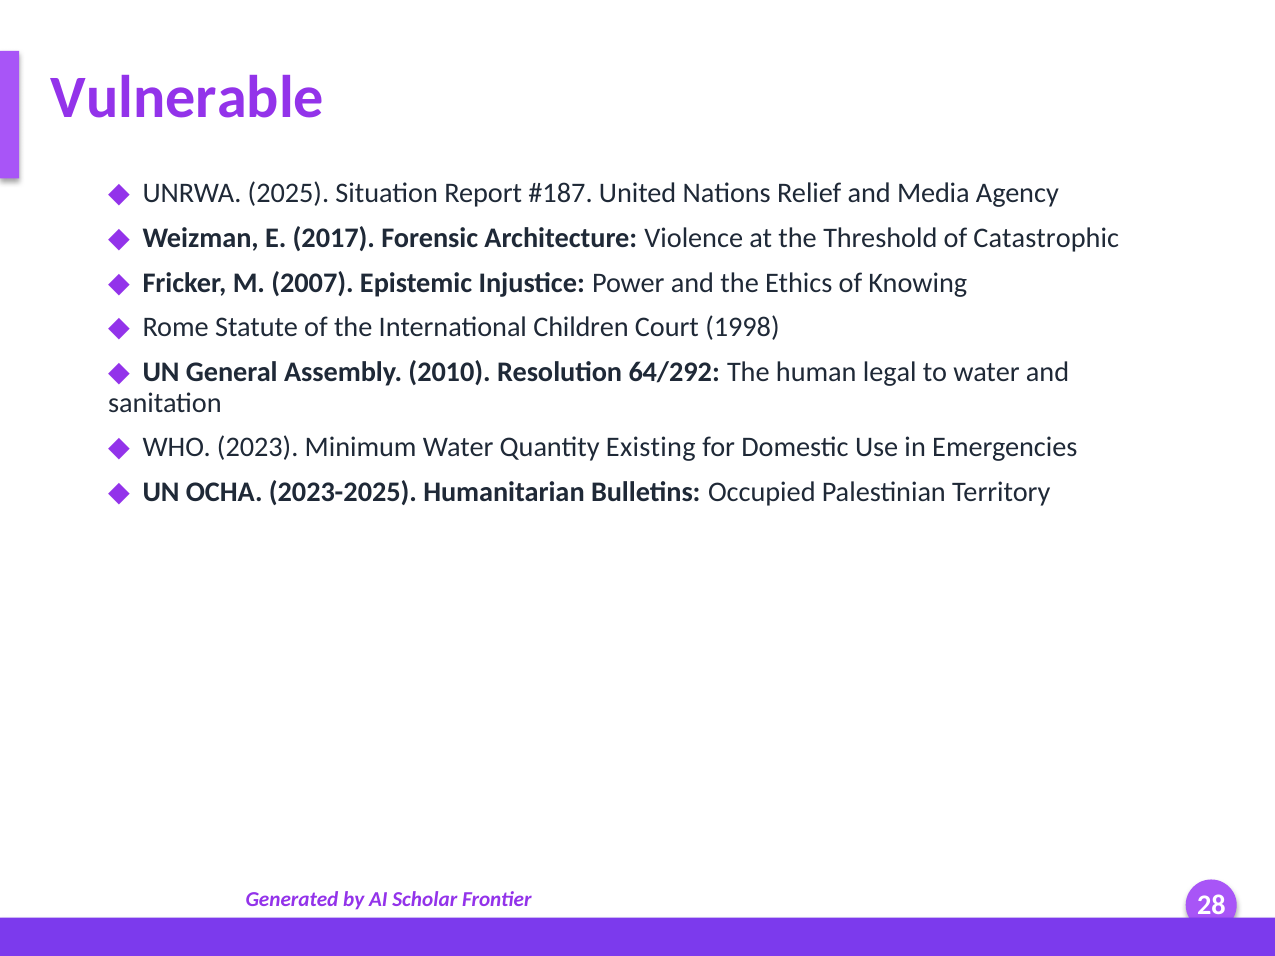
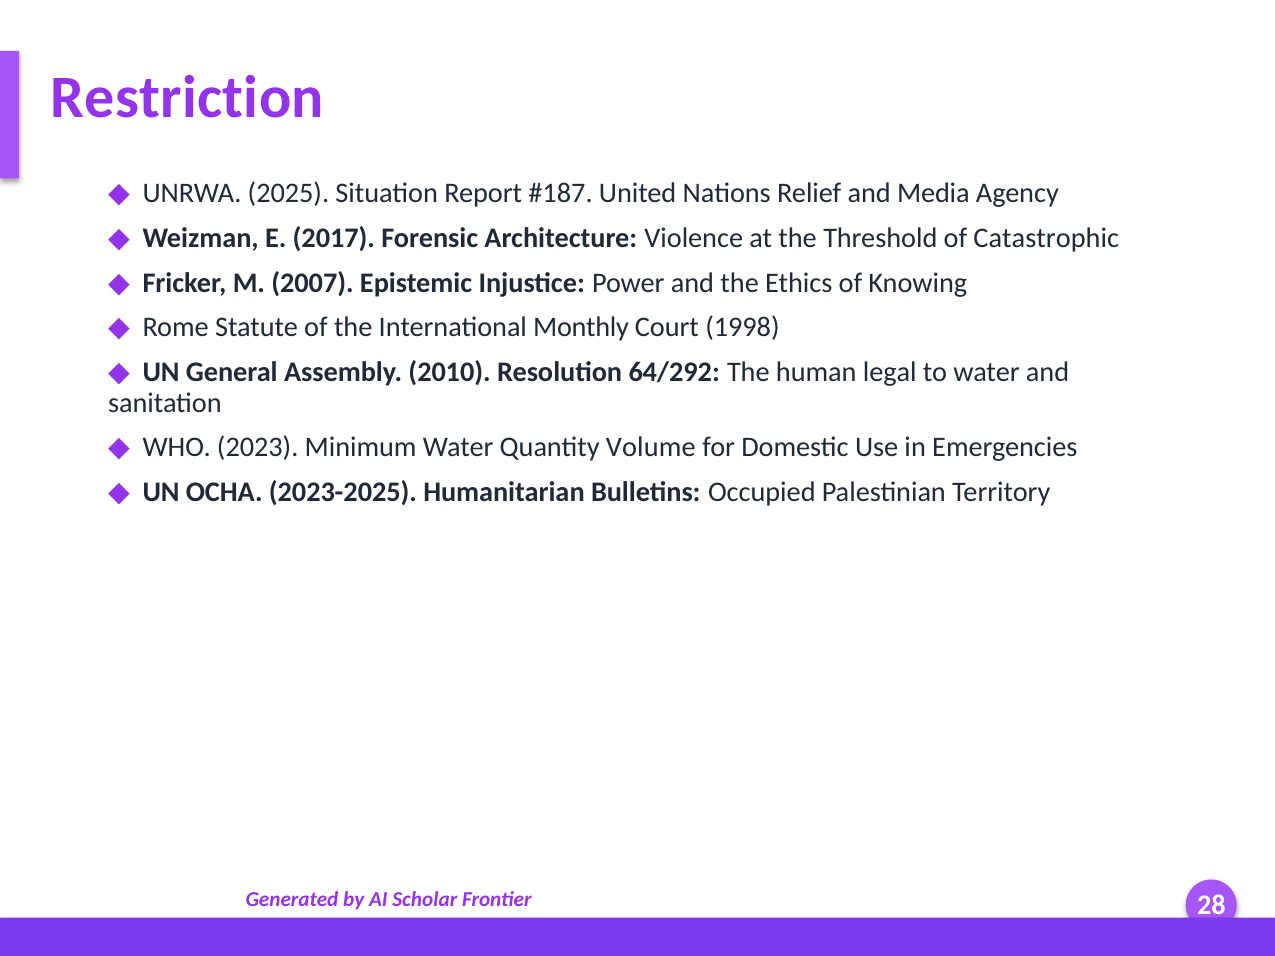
Vulnerable: Vulnerable -> Restriction (187, 98)
Children: Children -> Monthly (581, 328)
Existing: Existing -> Volume (651, 448)
